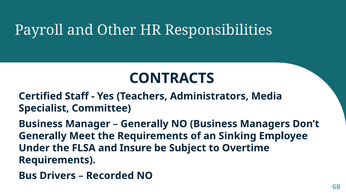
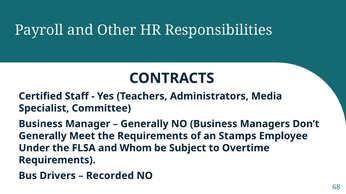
Sinking: Sinking -> Stamps (237, 136)
Insure: Insure -> Whom (136, 148)
